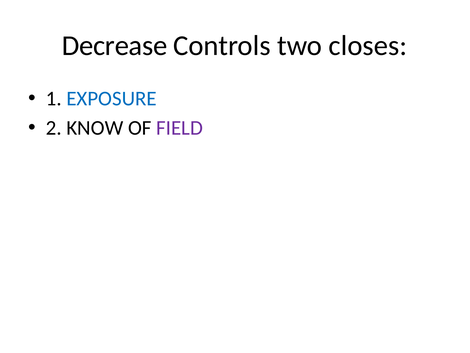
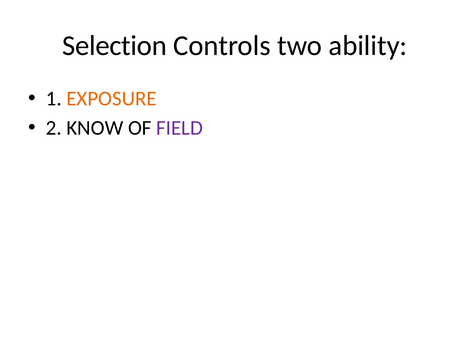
Decrease: Decrease -> Selection (115, 45)
closes: closes -> ability (368, 45)
EXPOSURE colour: blue -> orange (112, 99)
